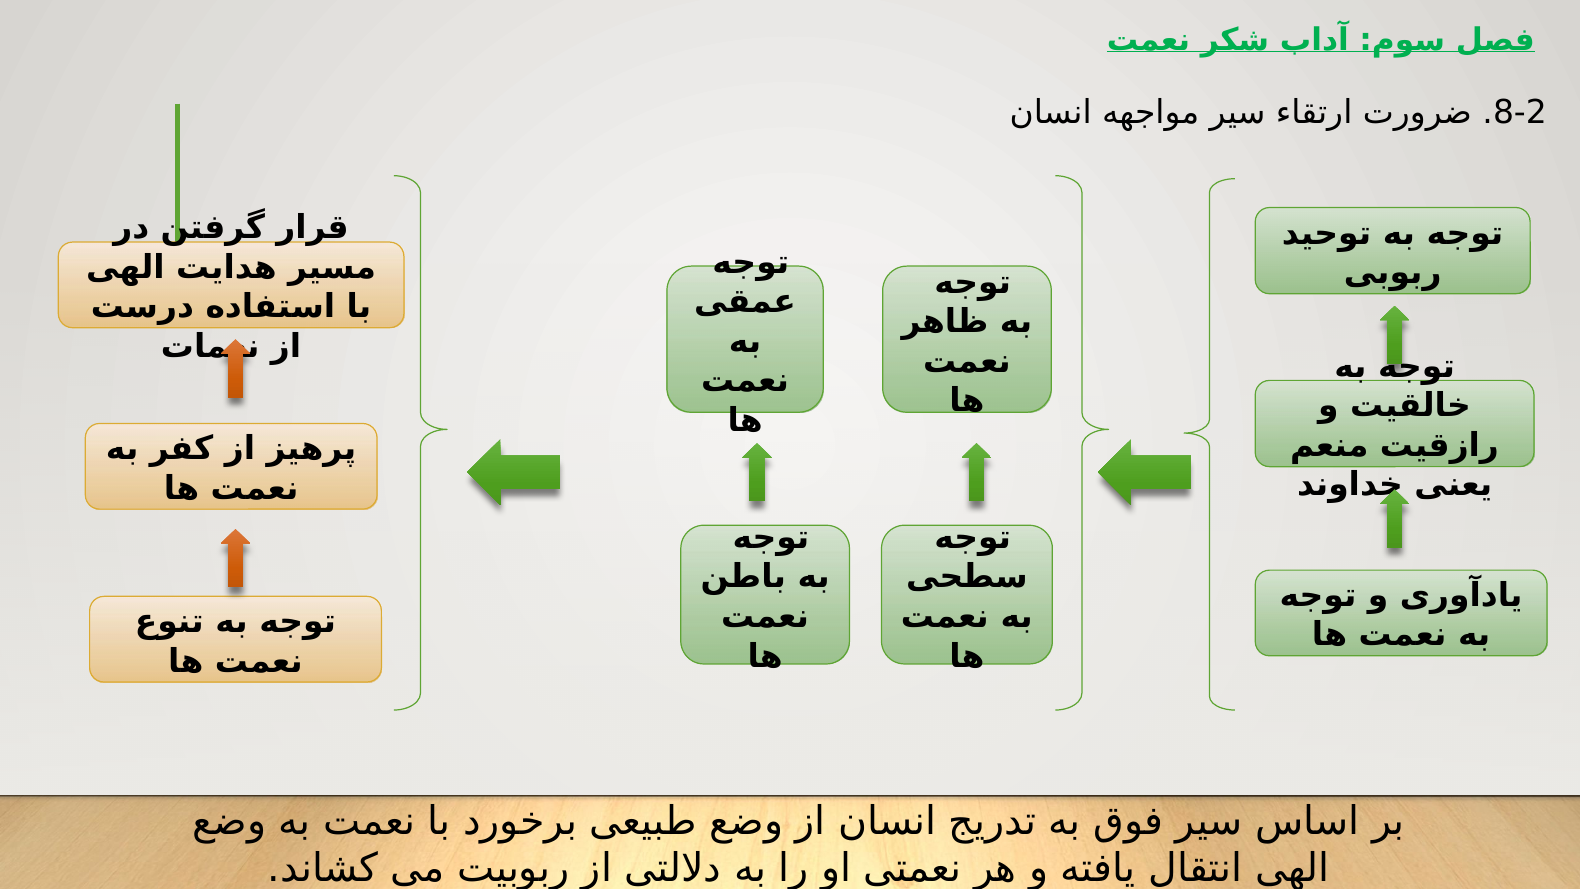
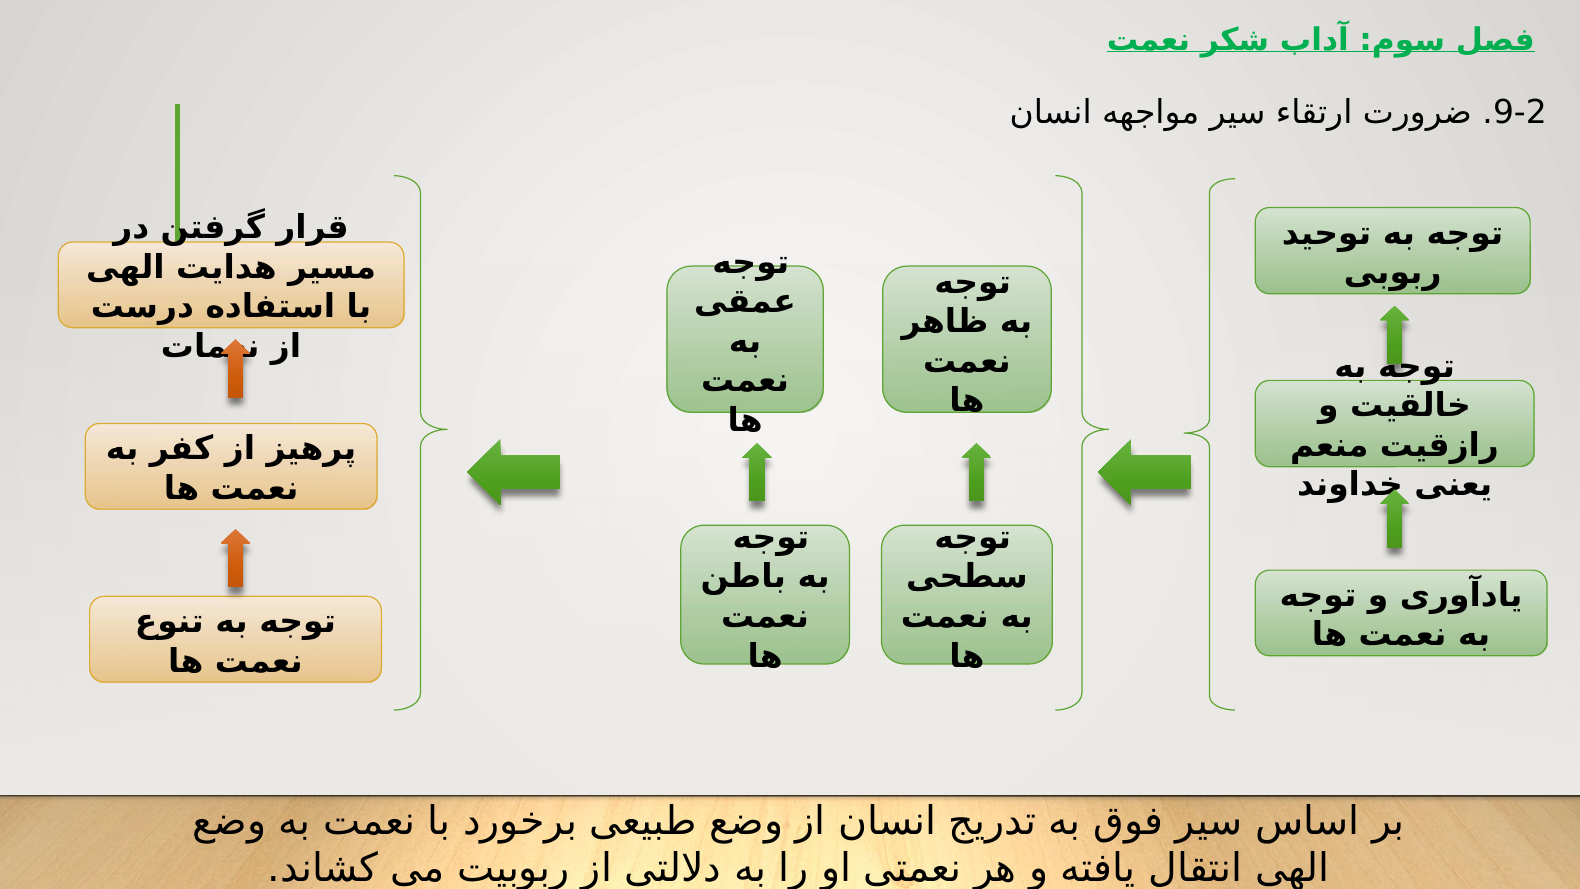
8-2: 8-2 -> 9-2 (1520, 113)
